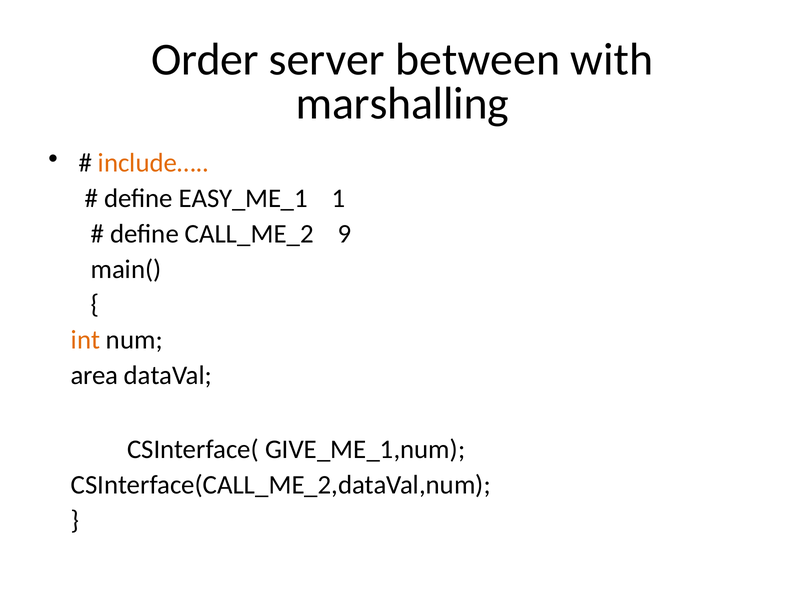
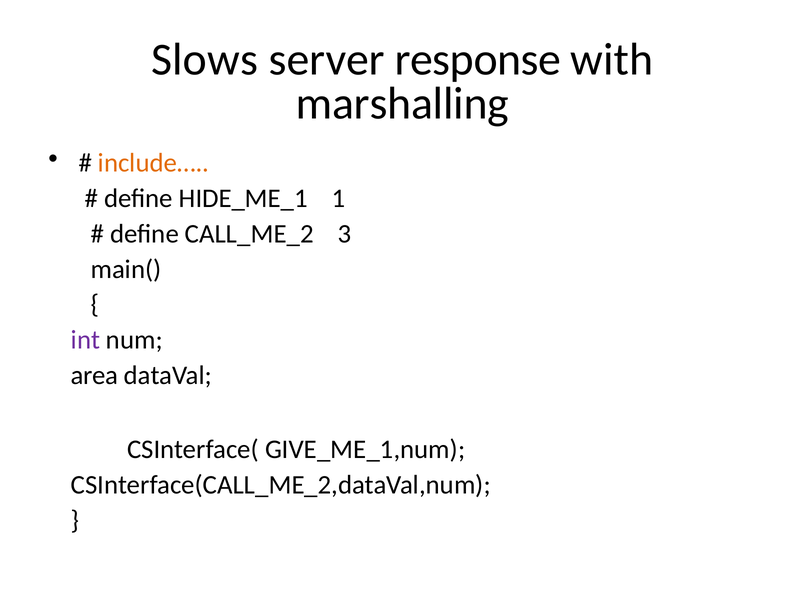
Order: Order -> Slows (205, 59)
between: between -> response (478, 59)
EASY_ME_1: EASY_ME_1 -> HIDE_ME_1 (243, 198)
9: 9 -> 3 (345, 234)
int colour: orange -> purple (85, 340)
